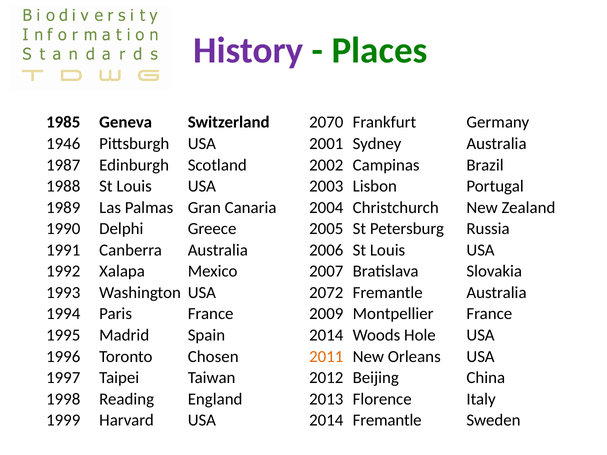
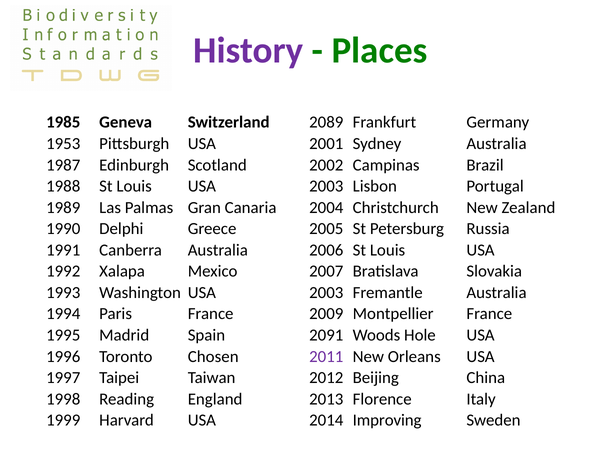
2070: 2070 -> 2089 (326, 122)
1946: 1946 -> 1953 (63, 144)
2072: 2072 -> 2003 (326, 293)
2014: 2014 -> 2091 (326, 335)
2011 colour: orange -> purple (326, 357)
2014 Fremantle: Fremantle -> Improving (387, 421)
